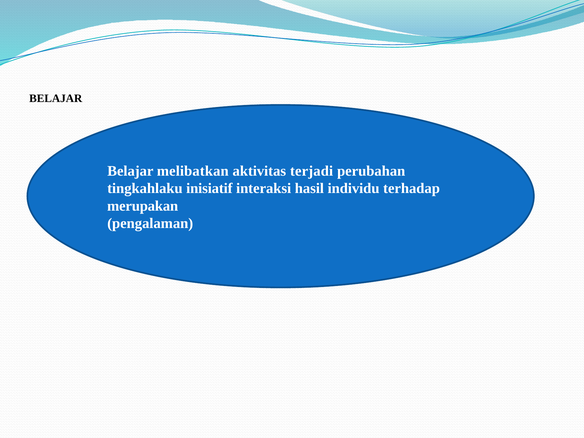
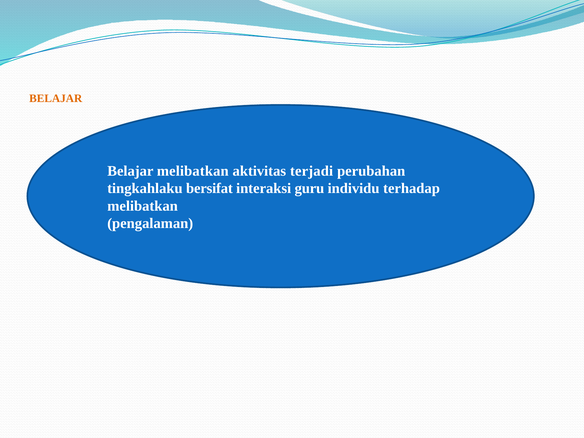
BELAJAR colour: black -> orange (56, 98)
inisiatif: inisiatif -> bersifat (209, 188)
hasil: hasil -> guru (309, 188)
merupakan: merupakan -> melibatkan (143, 206)
